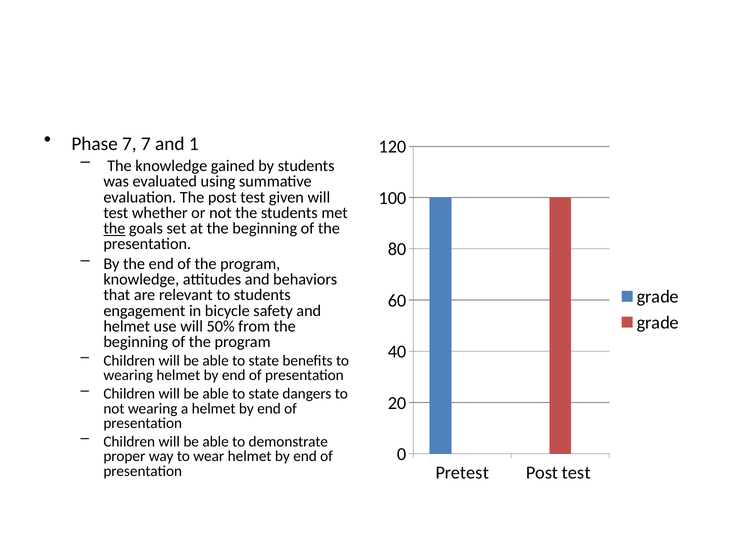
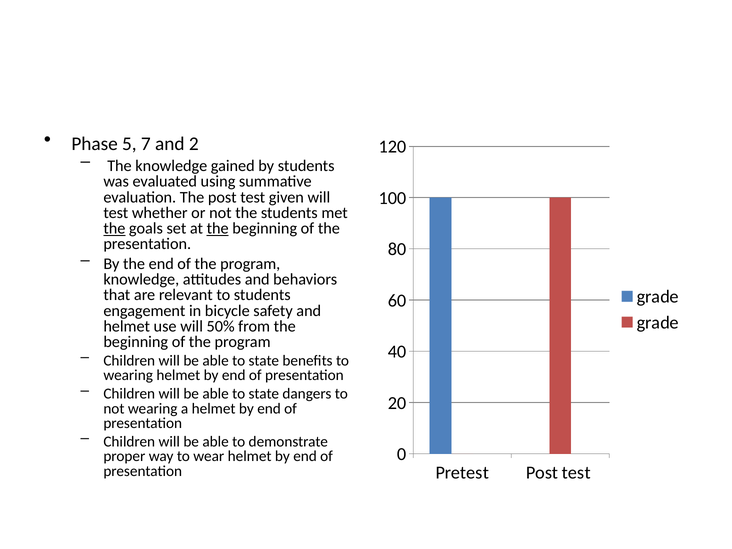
Phase 7: 7 -> 5 (129, 144)
1: 1 -> 2 (194, 144)
the underline: none -> present (218, 228)
